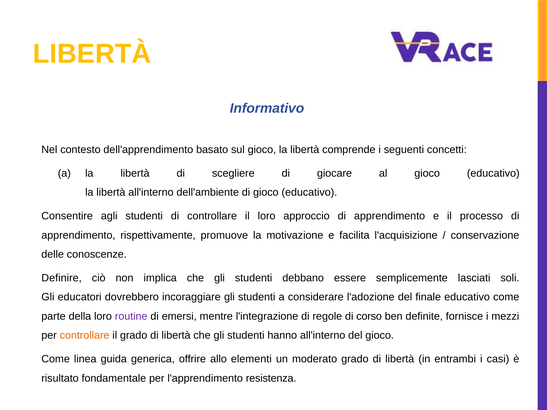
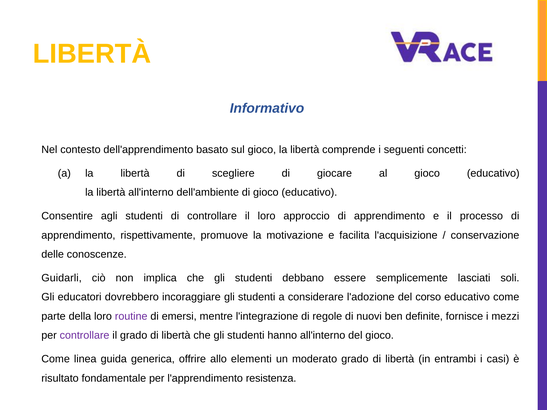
Definire: Definire -> Guidarli (62, 278)
finale: finale -> corso (428, 297)
corso: corso -> nuovi (369, 316)
controllare colour: orange -> purple (85, 336)
